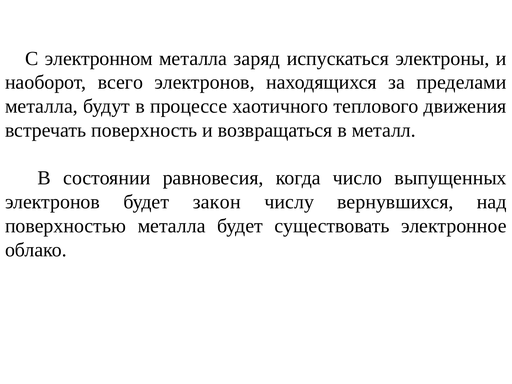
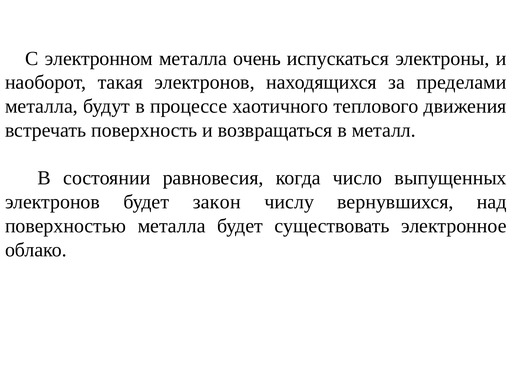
заряд: заряд -> очень (257, 59)
всего: всего -> такая (120, 82)
